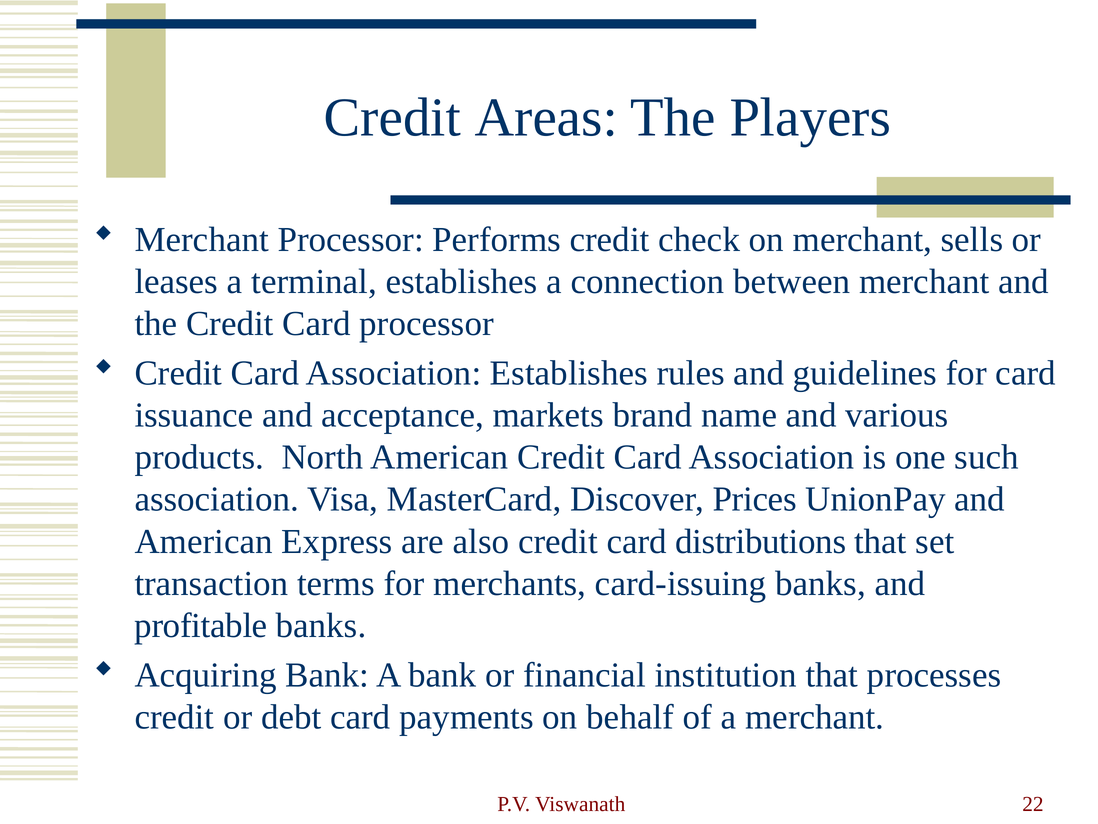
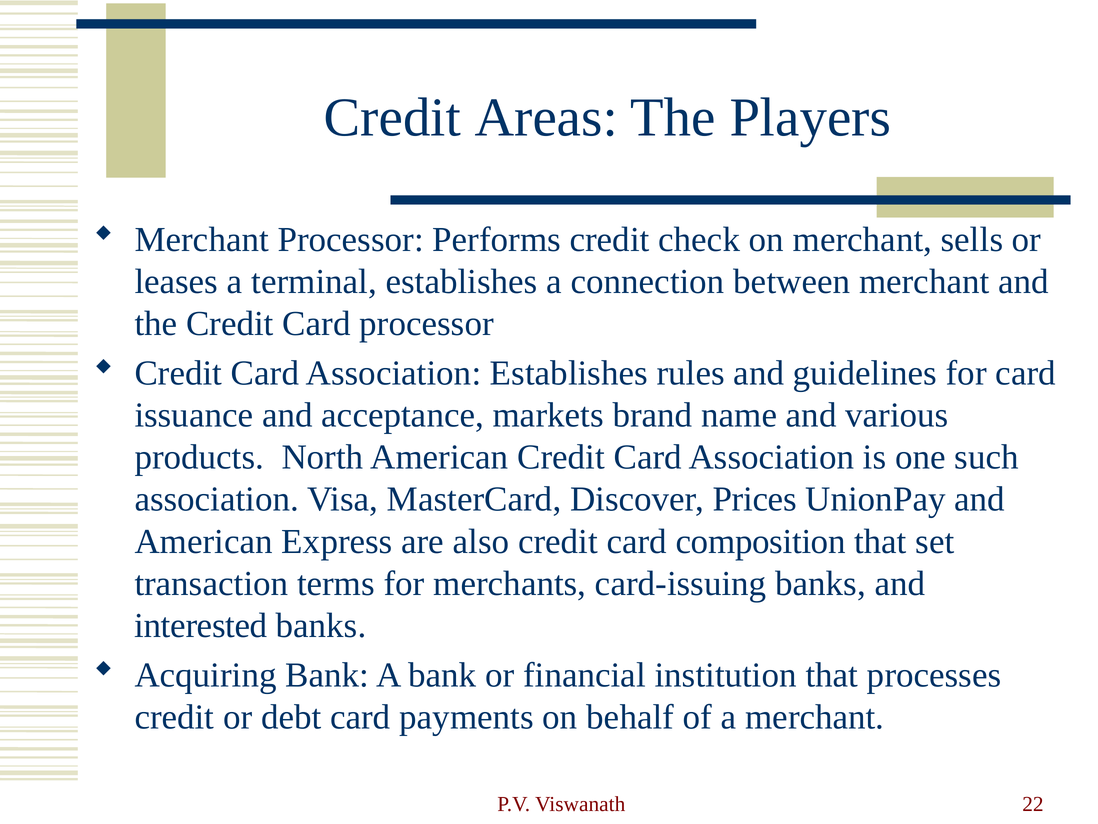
distributions: distributions -> composition (761, 541)
profitable: profitable -> interested (201, 625)
